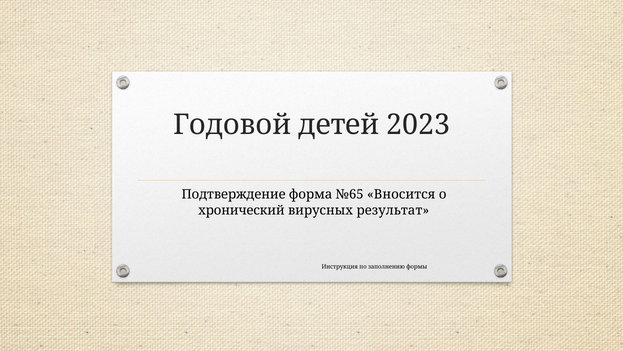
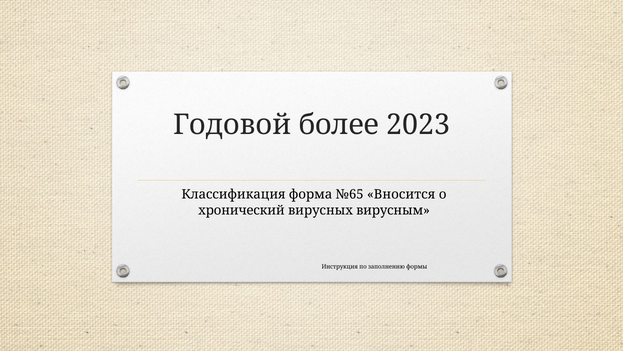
детей: детей -> более (339, 124)
Подтверждение: Подтверждение -> Классификация (234, 194)
результат: результат -> вирусным (393, 210)
